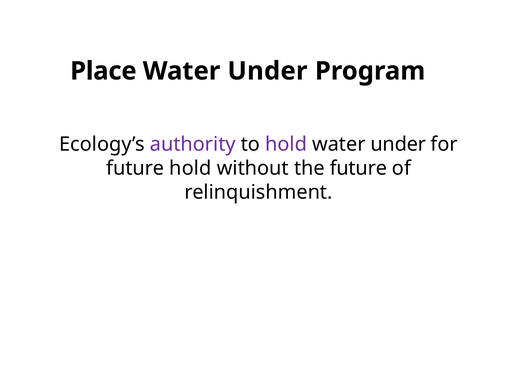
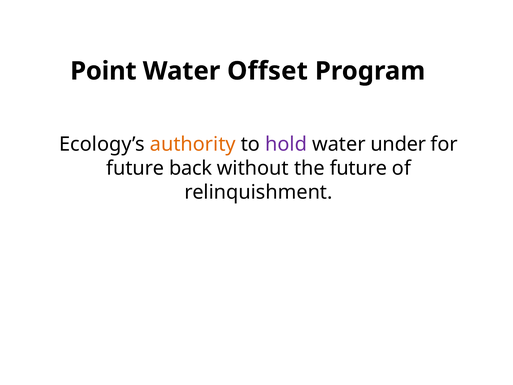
Place: Place -> Point (103, 71)
Under: Under -> Offset (267, 71)
authority colour: purple -> orange (193, 144)
future hold: hold -> back (191, 168)
